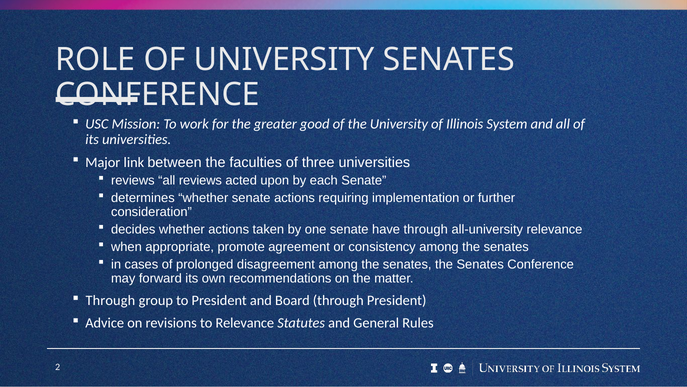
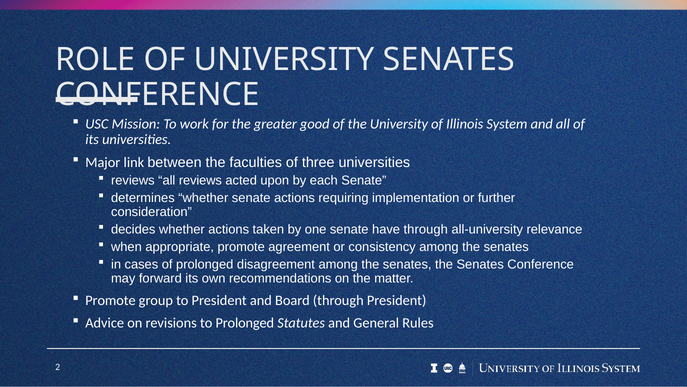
Through: Through -> Promote (110, 300)
to Relevance: Relevance -> Prolonged (245, 323)
